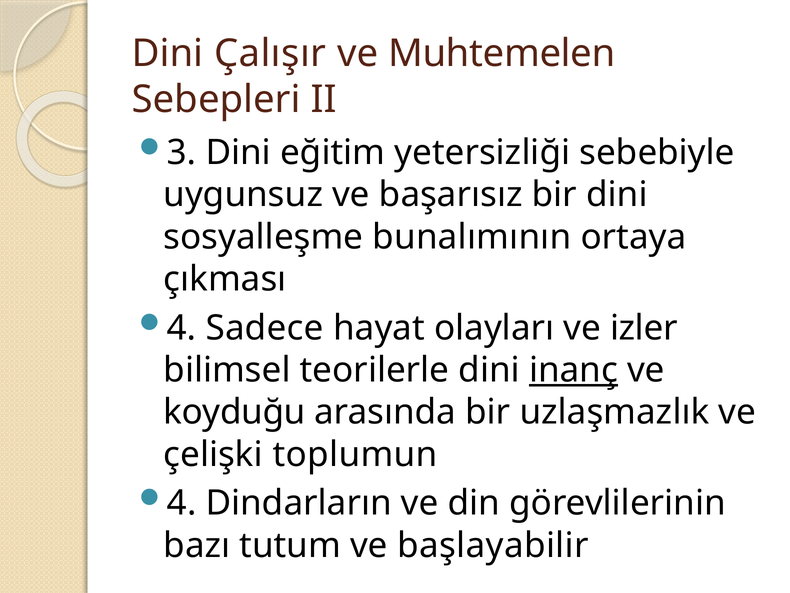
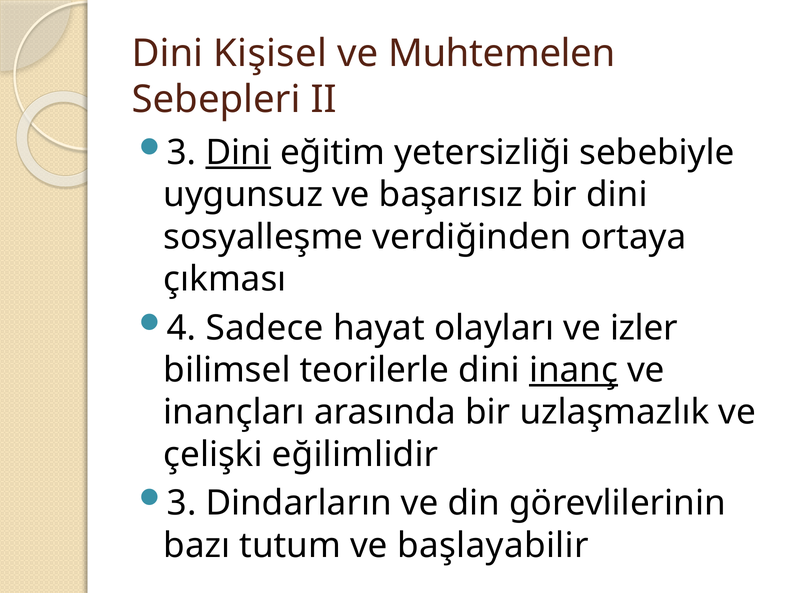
Çalışır: Çalışır -> Kişisel (270, 53)
Dini underline: none -> present (238, 153)
bunalımının: bunalımının -> verdiğinden (472, 237)
koyduğu: koyduğu -> inançları (234, 412)
toplumun: toplumun -> eğilimlidir (355, 454)
4: 4 -> 3 (182, 503)
